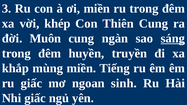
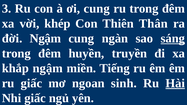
ơi miền: miền -> cung (97, 9)
Thiên Cung: Cung -> Thân (153, 24)
đời Muôn: Muôn -> Ngậm (45, 38)
khắp mùng: mùng -> ngậm (48, 68)
Hài underline: none -> present (175, 83)
